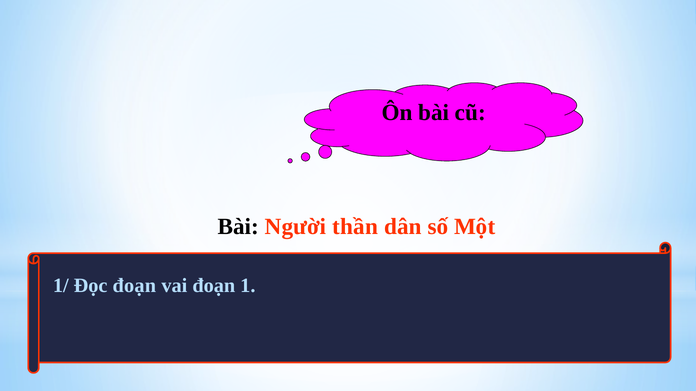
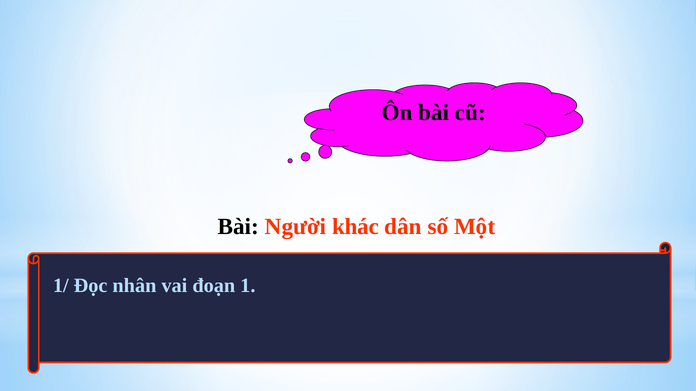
thần: thần -> khác (356, 227)
Đọc đoạn: đoạn -> nhân (134, 286)
